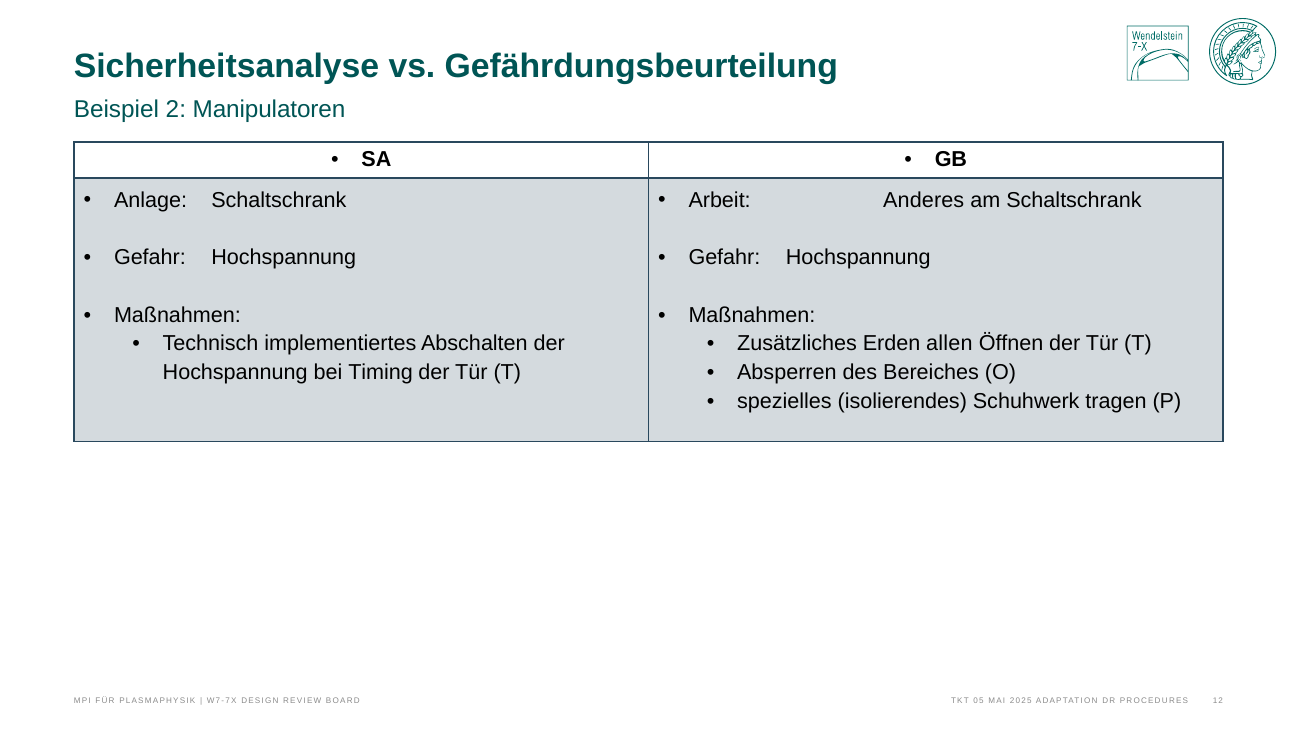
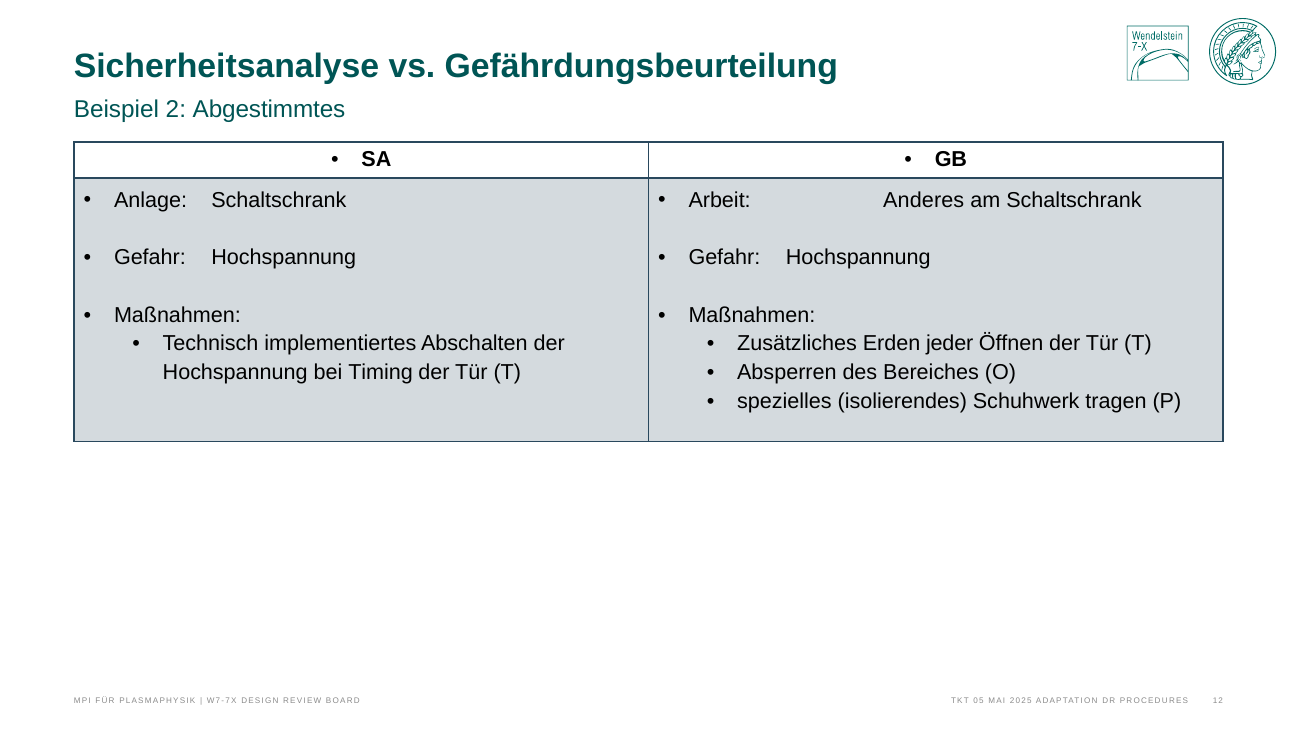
Manipulatoren: Manipulatoren -> Abgestimmtes (269, 110)
allen: allen -> jeder (950, 344)
